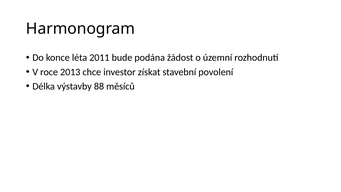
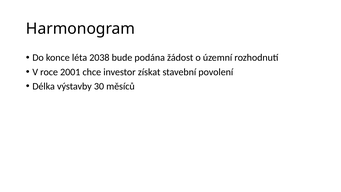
2011: 2011 -> 2038 (99, 58)
2013: 2013 -> 2001 (70, 72)
88: 88 -> 30 (99, 86)
